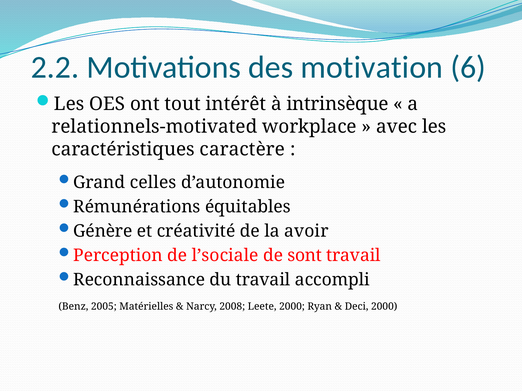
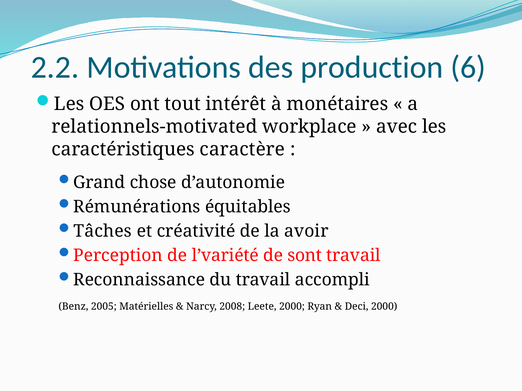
motivation: motivation -> production (372, 67)
intrinsèque: intrinsèque -> monétaires (337, 104)
celles: celles -> chose (153, 183)
Génère: Génère -> Tâches (103, 231)
l’sociale: l’sociale -> l’variété (225, 256)
